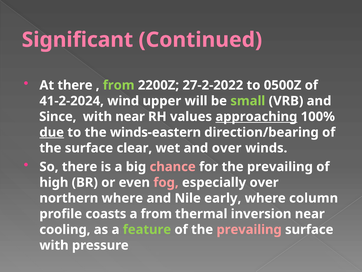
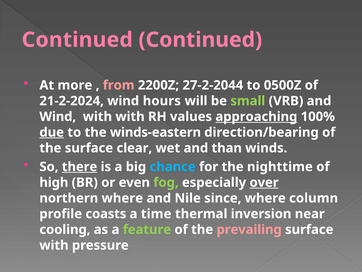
Significant: Significant -> Continued (77, 40)
At there: there -> more (75, 85)
from colour: light green -> pink (119, 85)
27-2-2022: 27-2-2022 -> 27-2-2044 (213, 85)
41-2-2024: 41-2-2024 -> 21-2-2024 (72, 101)
upper: upper -> hours (162, 101)
Since: Since -> Wind (58, 116)
with near: near -> with (130, 116)
and over: over -> than (227, 148)
there underline: none -> present (80, 166)
chance colour: pink -> light blue (173, 166)
for the prevailing: prevailing -> nighttime (280, 166)
fog colour: pink -> light green (166, 182)
over underline: none -> present (264, 182)
early: early -> since (223, 198)
a from: from -> time (156, 214)
